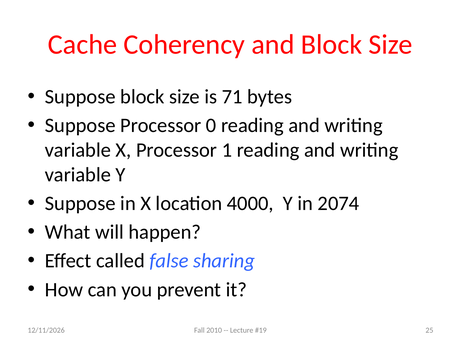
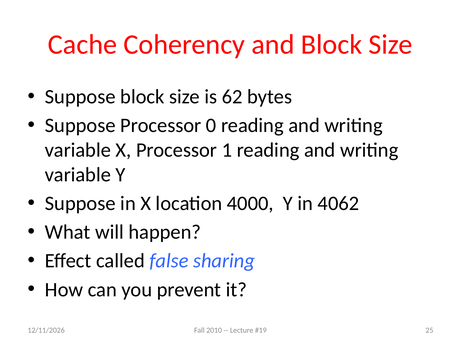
71: 71 -> 62 (232, 97)
2074: 2074 -> 4062 (338, 203)
